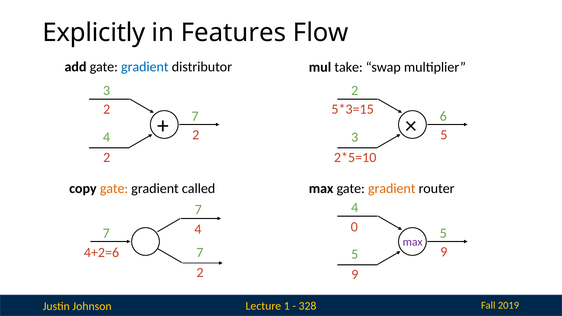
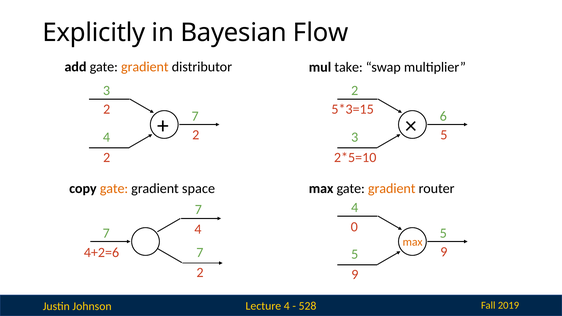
Features: Features -> Bayesian (234, 33)
gradient colour: blue -> orange (145, 67)
called: called -> space (199, 189)
max colour: purple -> orange (413, 242)
Lecture 1: 1 -> 4 (287, 306)
328: 328 -> 528 (308, 306)
